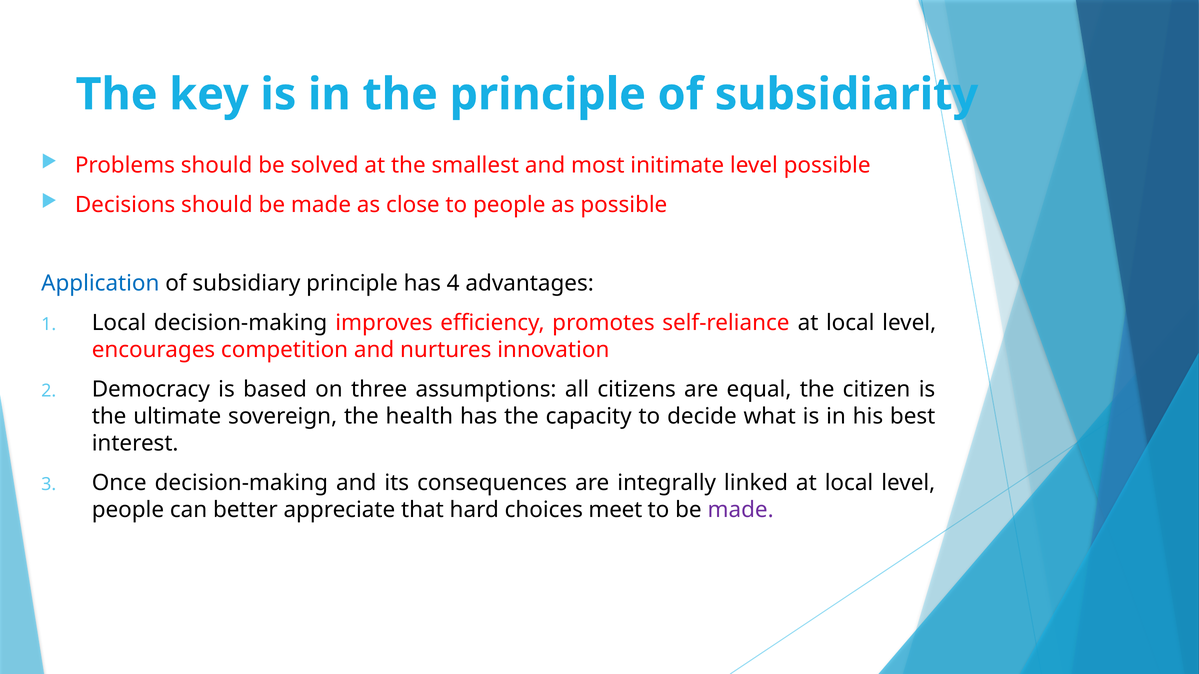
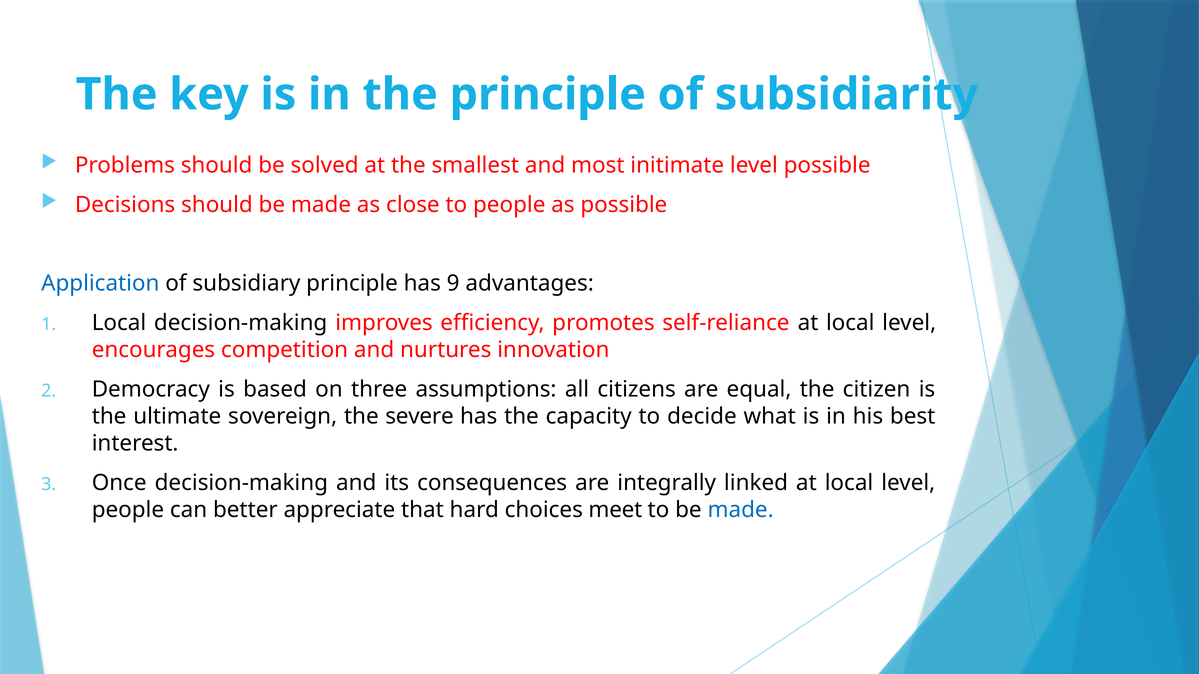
4: 4 -> 9 (453, 284)
health: health -> severe (419, 417)
made colour: purple -> blue (741, 510)
